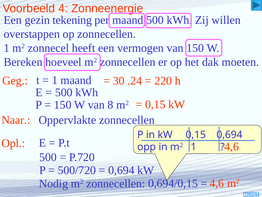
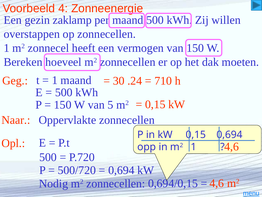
tekening: tekening -> zaklamp (72, 20)
220: 220 -> 710 (163, 81)
8: 8 -> 5 (110, 105)
